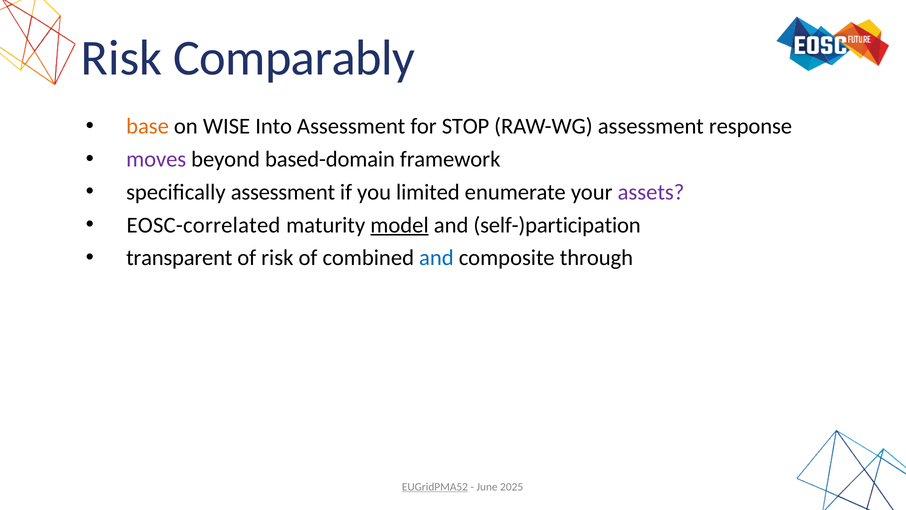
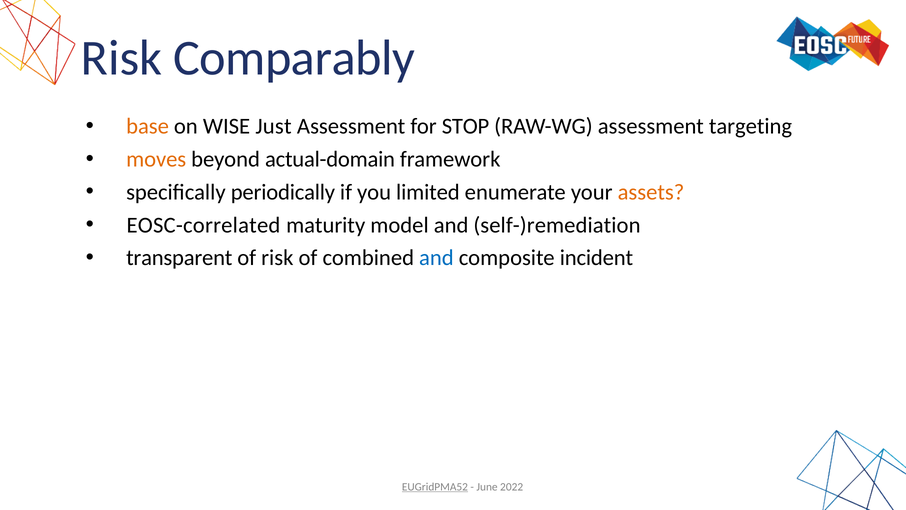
Into: Into -> Just (274, 126)
response: response -> targeting (750, 126)
moves colour: purple -> orange (156, 159)
based-domain: based-domain -> actual-domain (330, 159)
specifically assessment: assessment -> periodically (283, 192)
assets colour: purple -> orange (651, 192)
model underline: present -> none (399, 225)
self-)participation: self-)participation -> self-)remediation (557, 225)
through: through -> incident (596, 258)
2025: 2025 -> 2022 (512, 487)
